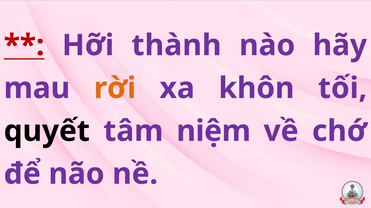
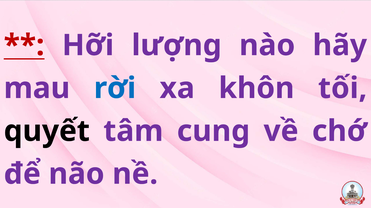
thành: thành -> lượng (177, 45)
rời colour: orange -> blue (115, 88)
niệm: niệm -> cung (213, 131)
